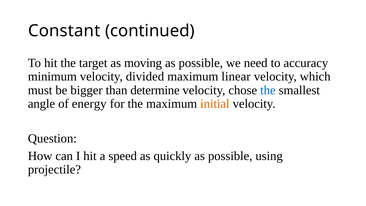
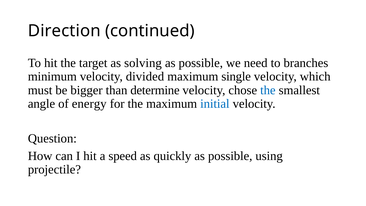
Constant: Constant -> Direction (64, 31)
moving: moving -> solving (143, 63)
accuracy: accuracy -> branches (306, 63)
linear: linear -> single (236, 76)
initial colour: orange -> blue (215, 104)
